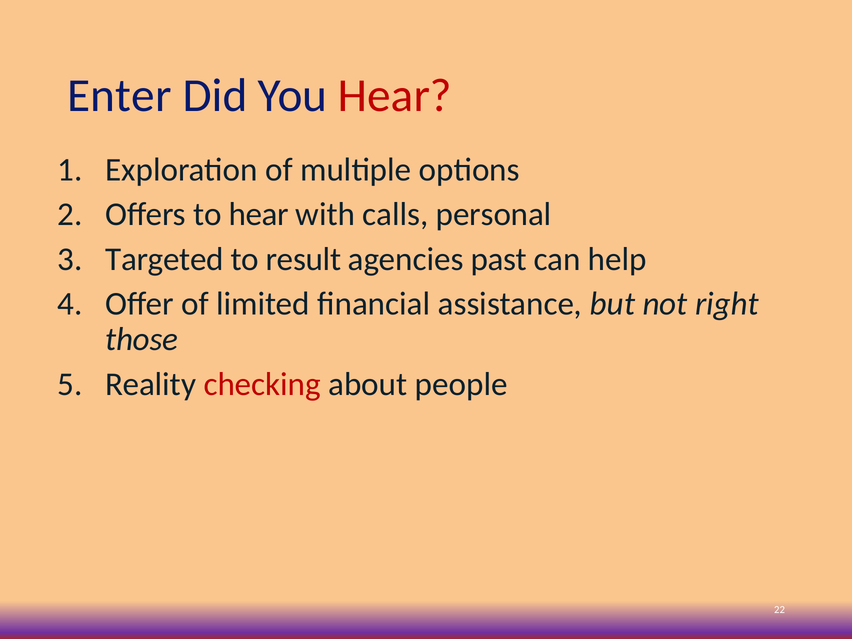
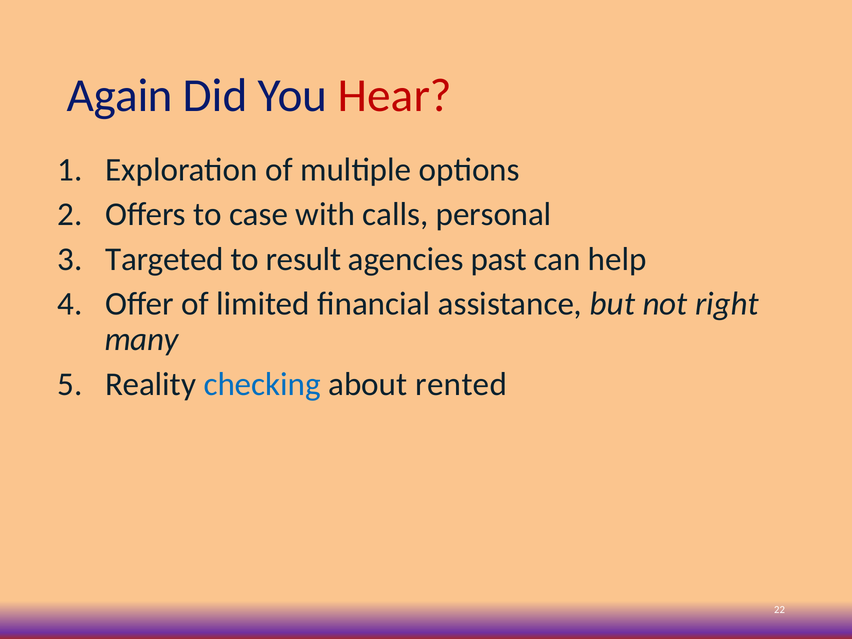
Enter: Enter -> Again (120, 95)
to hear: hear -> case (259, 214)
those: those -> many (142, 340)
checking colour: red -> blue (262, 384)
people: people -> rented (461, 384)
